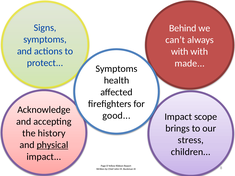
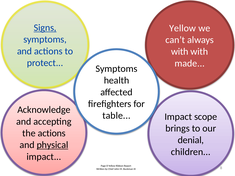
Signs underline: none -> present (45, 28)
Behind: Behind -> Yellow (183, 28)
good: good -> table (116, 116)
the history: history -> actions (52, 133)
stress: stress -> denial (191, 140)
